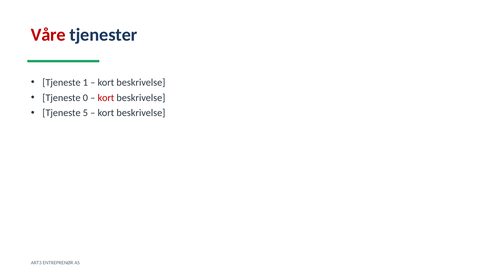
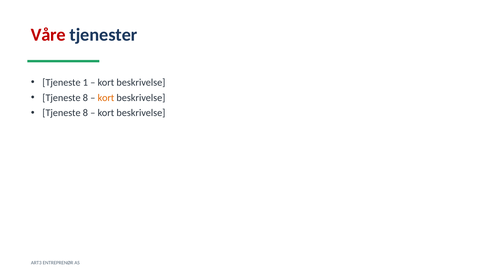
0: 0 -> 8 (85, 98)
kort colour: red -> orange (106, 98)
5: 5 -> 8 (85, 113)
